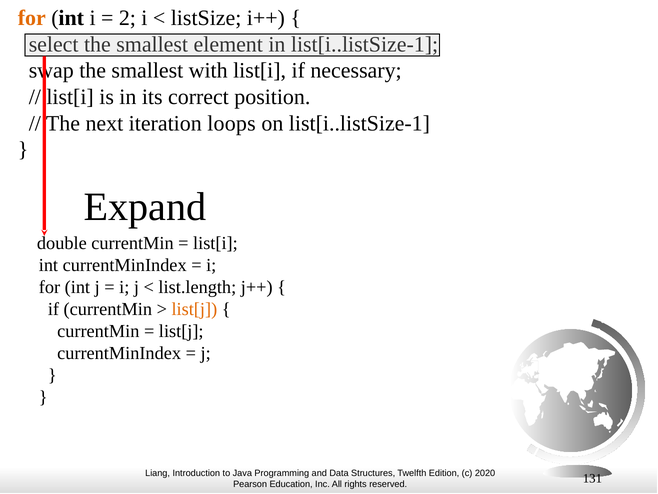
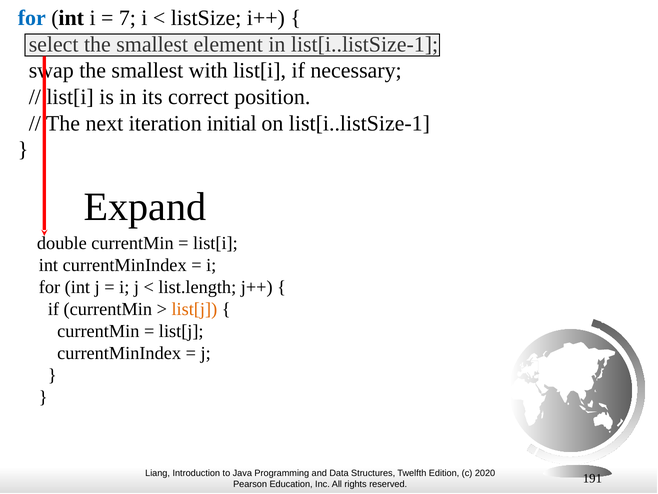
for colour: orange -> blue (32, 18)
2: 2 -> 7 (127, 18)
loops: loops -> initial (232, 123)
131: 131 -> 191 (592, 478)
